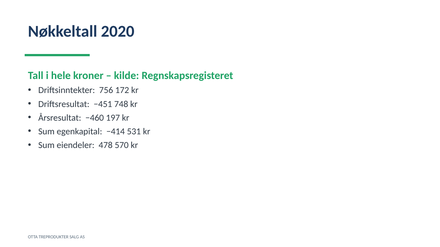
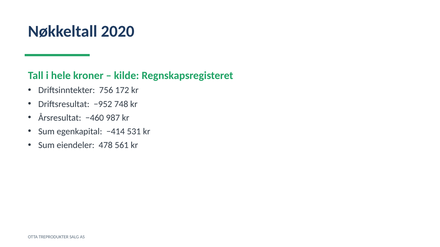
−451: −451 -> −952 (103, 104)
197: 197 -> 987 (113, 118)
570: 570 -> 561 (122, 146)
